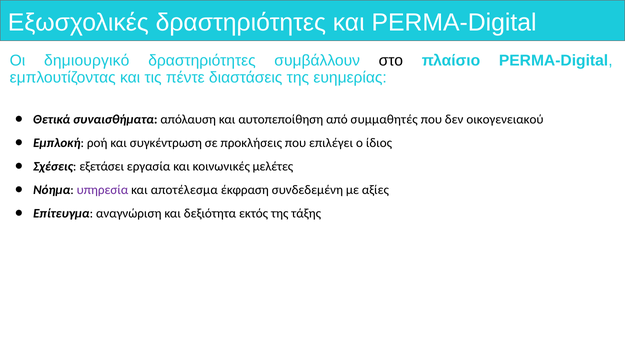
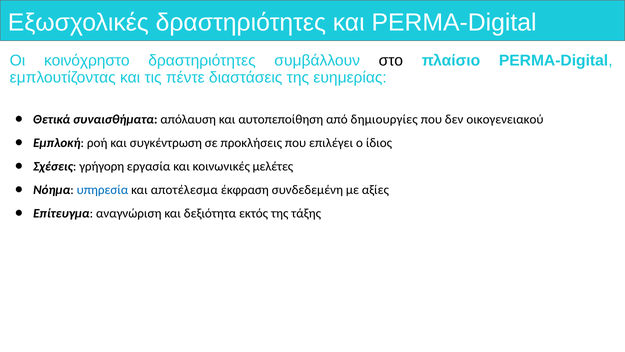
δημιουργικό: δημιουργικό -> κοινόχρηστο (87, 61)
συμμαθητές: συμμαθητές -> δημιουργίες (384, 119)
εξετάσει: εξετάσει -> γρήγορη (102, 166)
υπηρεσία colour: purple -> blue (102, 190)
